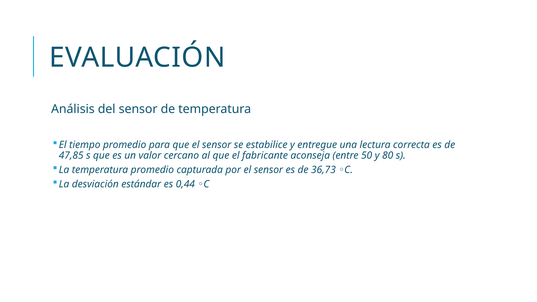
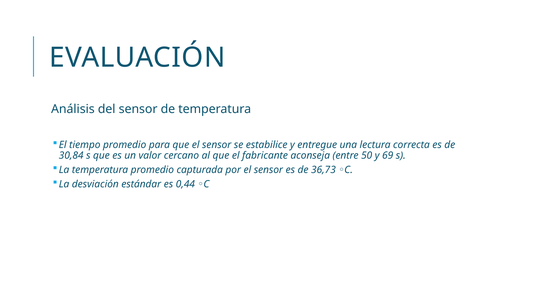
47,85: 47,85 -> 30,84 (71, 156)
80: 80 -> 69 (388, 156)
